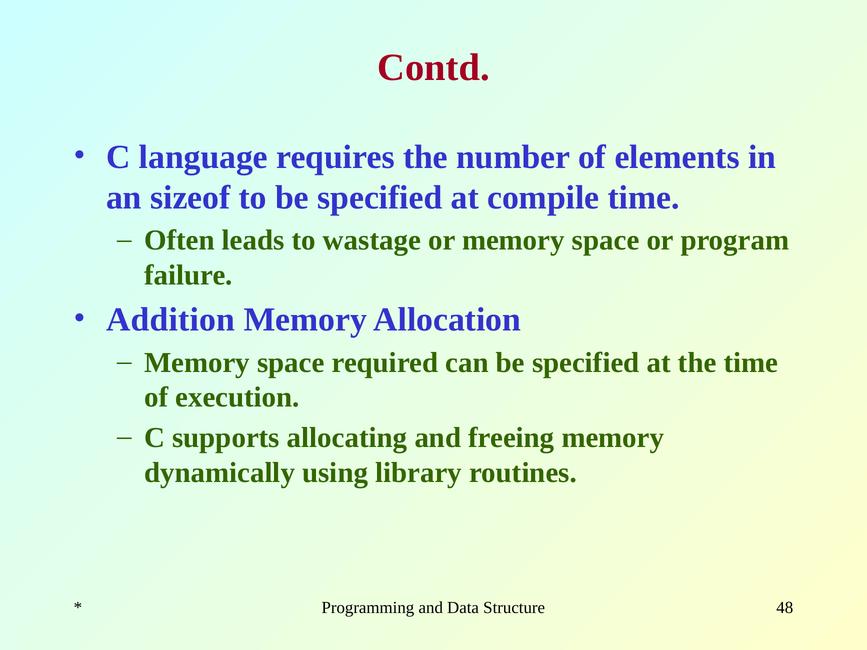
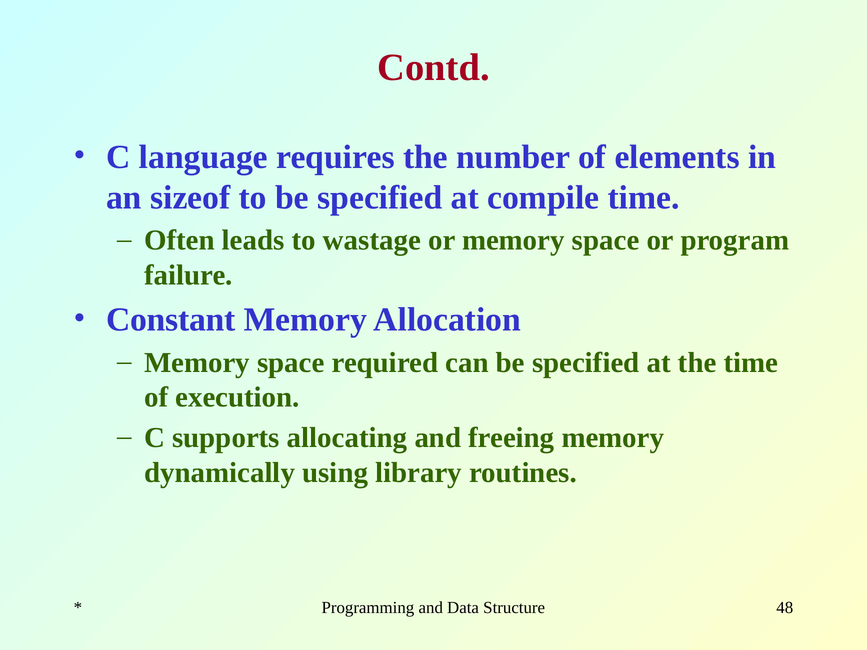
Addition: Addition -> Constant (171, 320)
